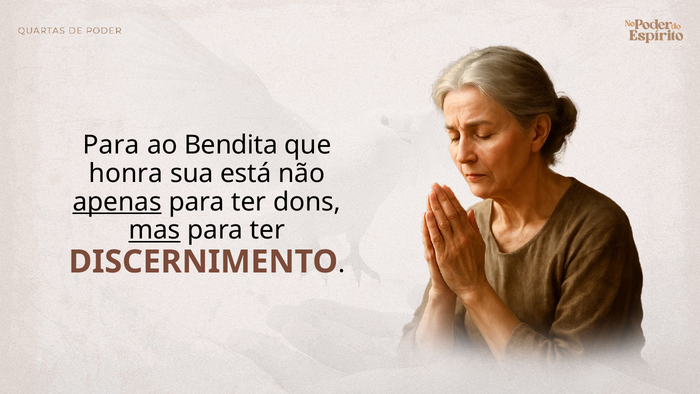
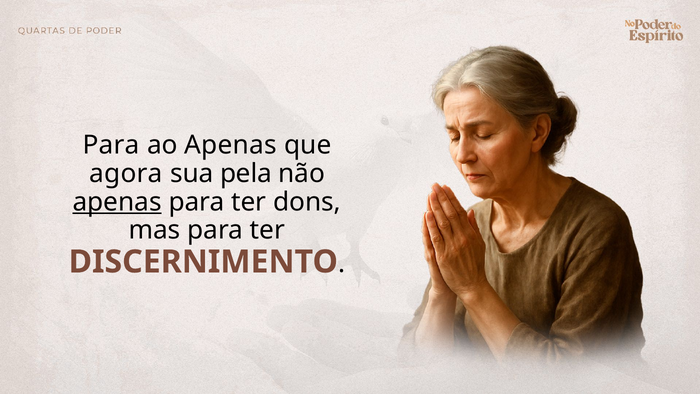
ao Bendita: Bendita -> Apenas (231, 145)
honra: honra -> agora (126, 173)
está: está -> pela (246, 173)
mas underline: present -> none (155, 230)
